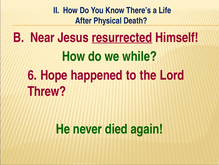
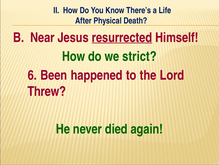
while: while -> strict (139, 56)
Hope: Hope -> Been (54, 75)
